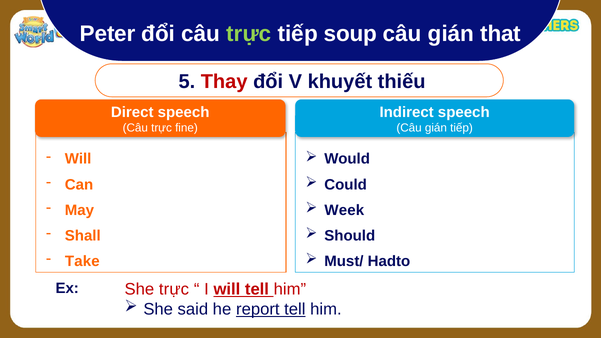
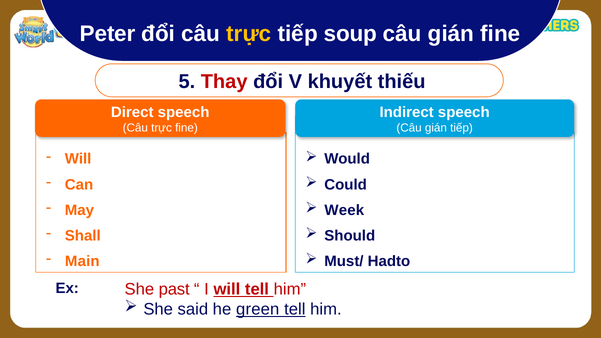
trực colour: light green -> yellow (249, 34)
gián that: that -> fine (500, 34)
Take: Take -> Main (82, 261)
She trực: trực -> past (174, 289)
report: report -> green (258, 309)
